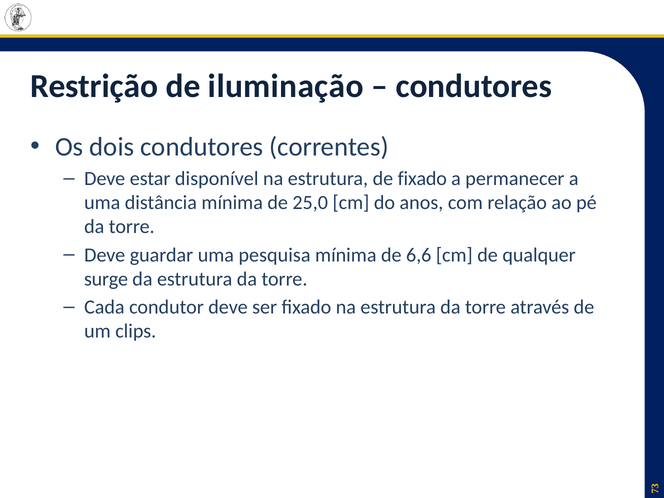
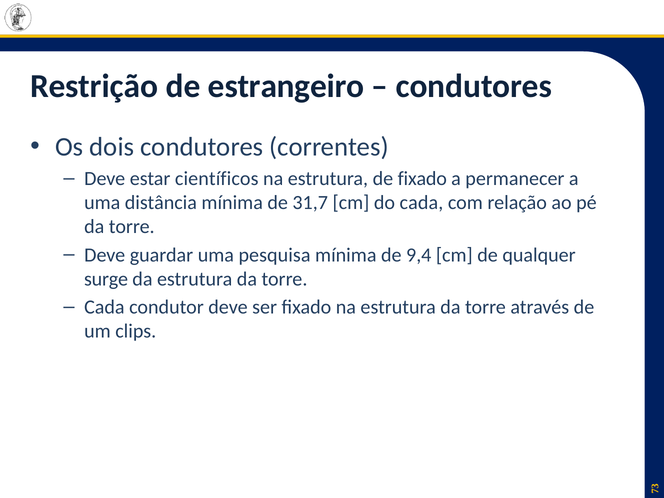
iluminação: iluminação -> estrangeiro (286, 86)
disponível: disponível -> científicos (217, 179)
25,0: 25,0 -> 31,7 (310, 203)
do anos: anos -> cada (421, 203)
6,6: 6,6 -> 9,4 (419, 255)
